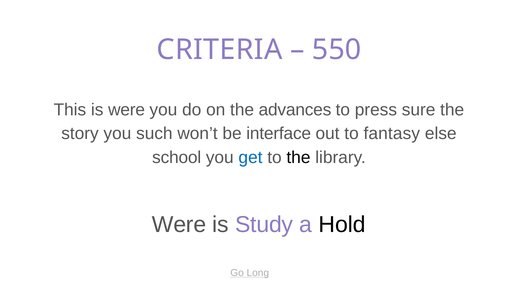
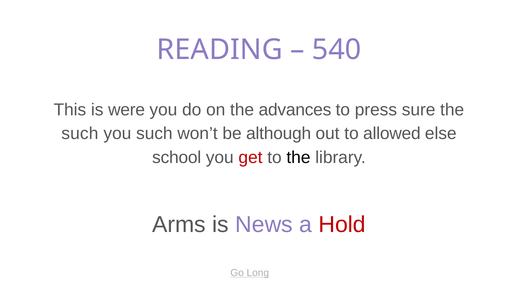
CRITERIA: CRITERIA -> READING (220, 50)
550: 550 -> 540 (337, 50)
story: story -> such (80, 134)
interface: interface -> although (279, 134)
fantasy: fantasy -> allowed (392, 134)
get colour: blue -> red (250, 158)
Were: Were -> Arms (179, 225)
Study: Study -> News (264, 225)
Hold colour: black -> red (342, 225)
